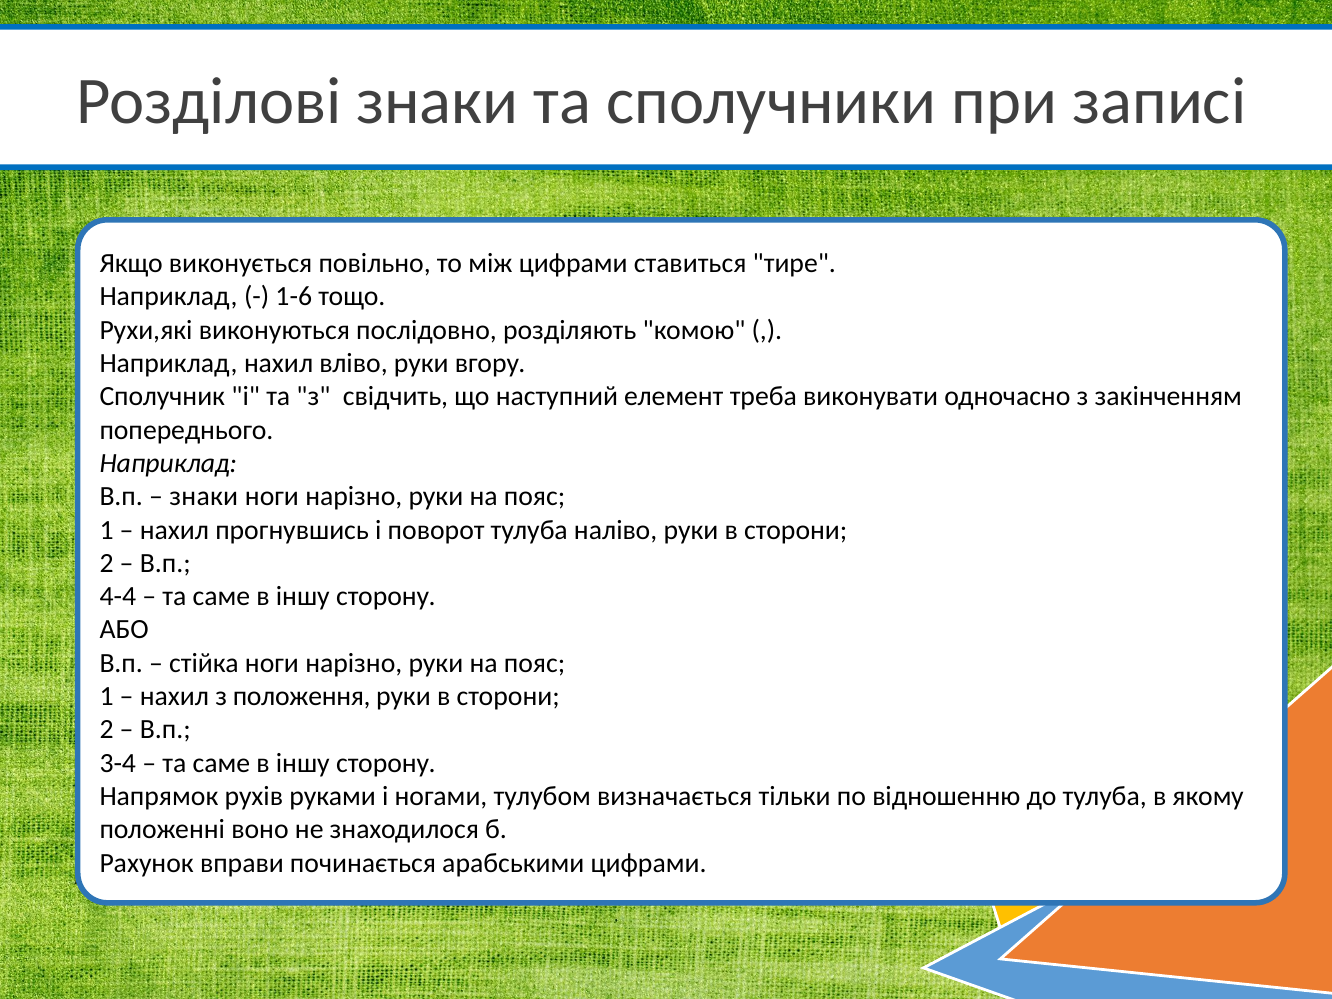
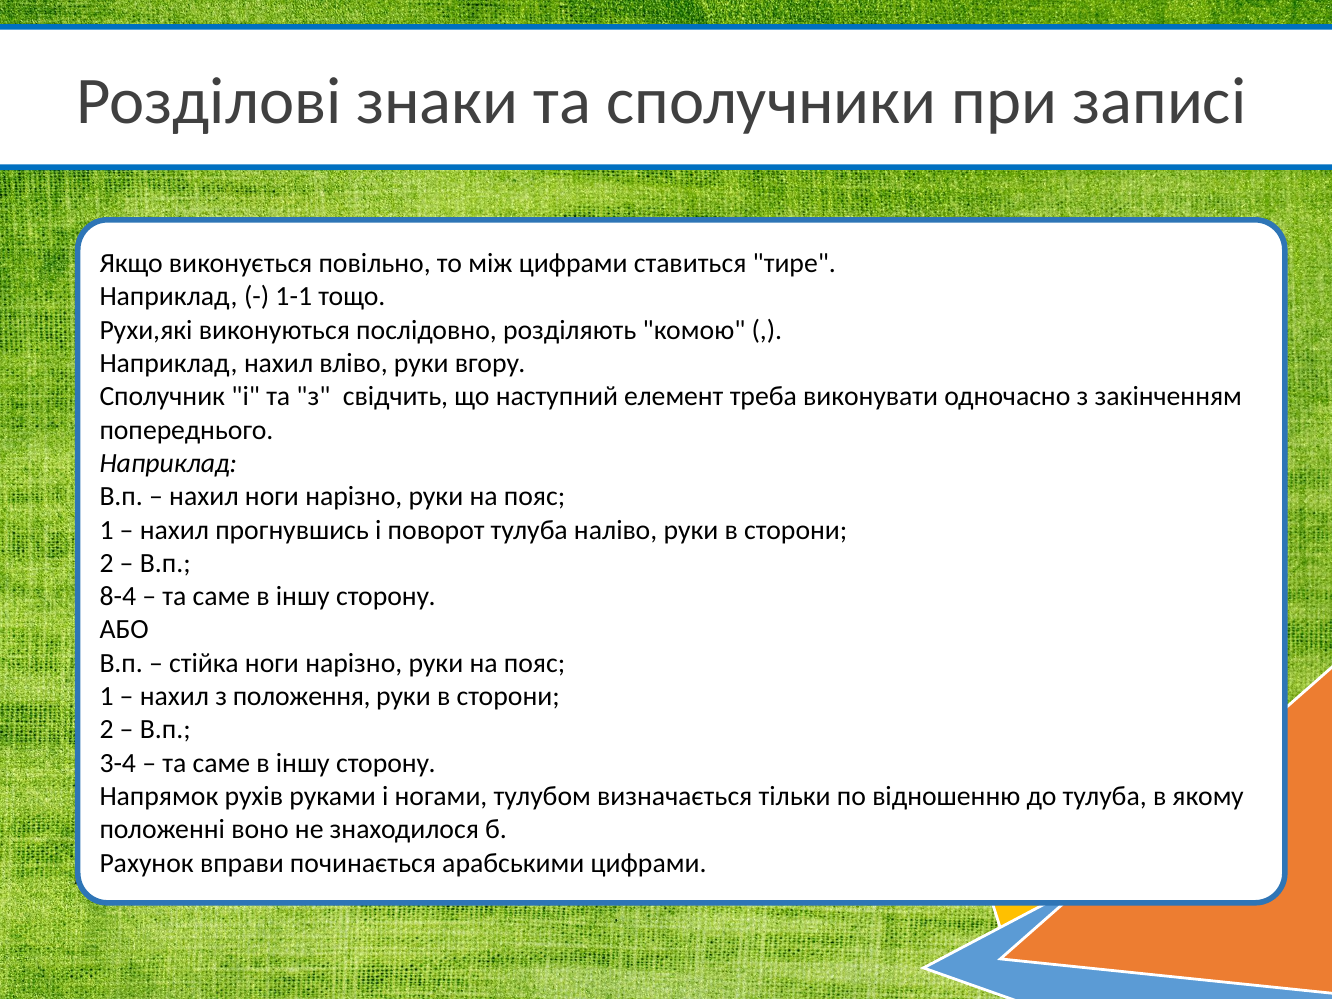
1-6: 1-6 -> 1-1 (294, 297)
знаки: знаки -> нахил (204, 497)
4-4: 4-4 -> 8-4 (118, 597)
